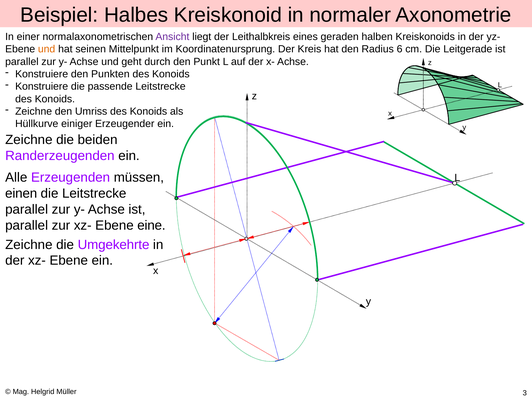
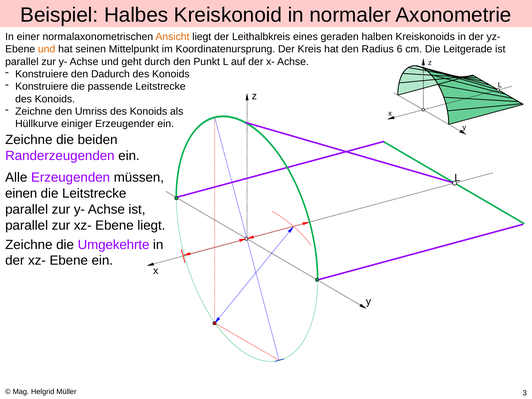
Ansicht colour: purple -> orange (172, 37)
Punkten: Punkten -> Dadurch (110, 74)
Ebene eine: eine -> liegt (151, 225)
